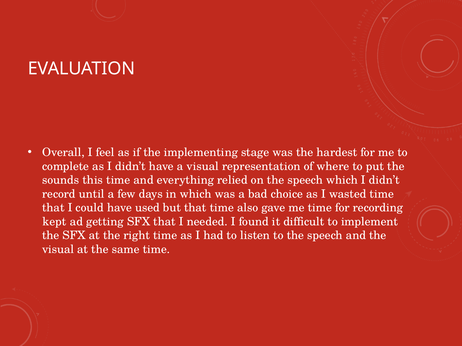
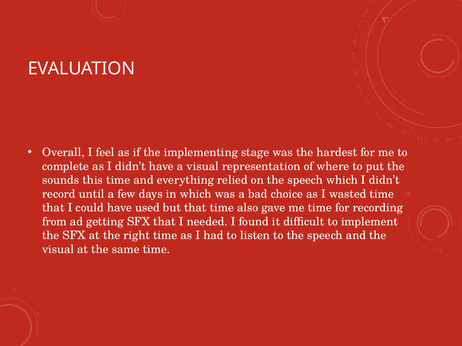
kept: kept -> from (55, 222)
